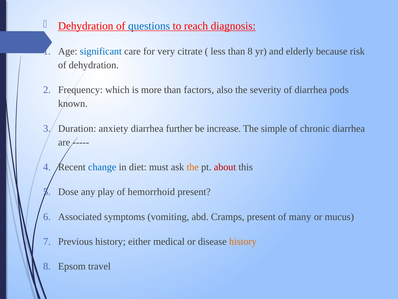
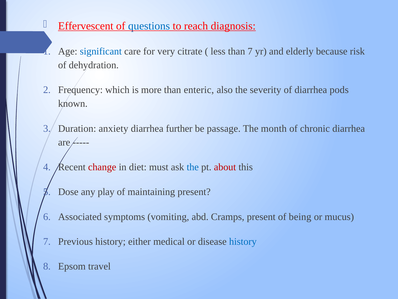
Dehydration: Dehydration -> Effervescent (86, 26)
than 8: 8 -> 7 (250, 51)
factors: factors -> enteric (199, 90)
increase: increase -> passage (224, 128)
simple: simple -> month (274, 128)
change colour: blue -> red (102, 167)
the colour: orange -> blue (193, 167)
hemorrhoid: hemorrhoid -> maintaining (151, 192)
many: many -> being (300, 216)
history colour: orange -> blue (243, 241)
